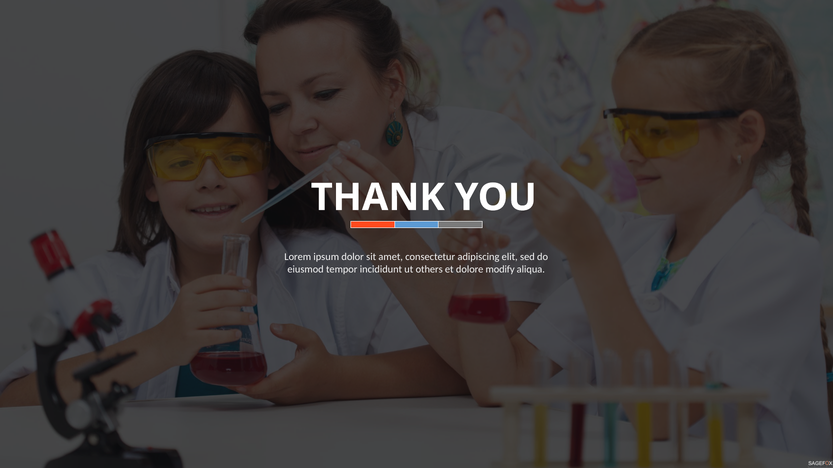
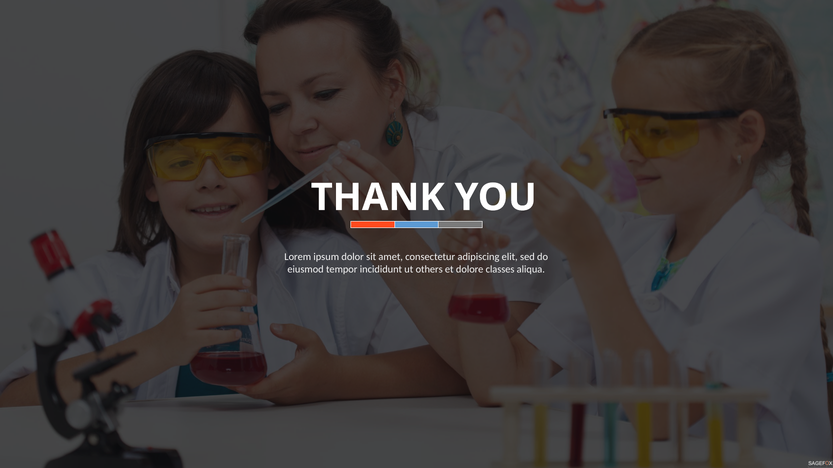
modify: modify -> classes (500, 270)
